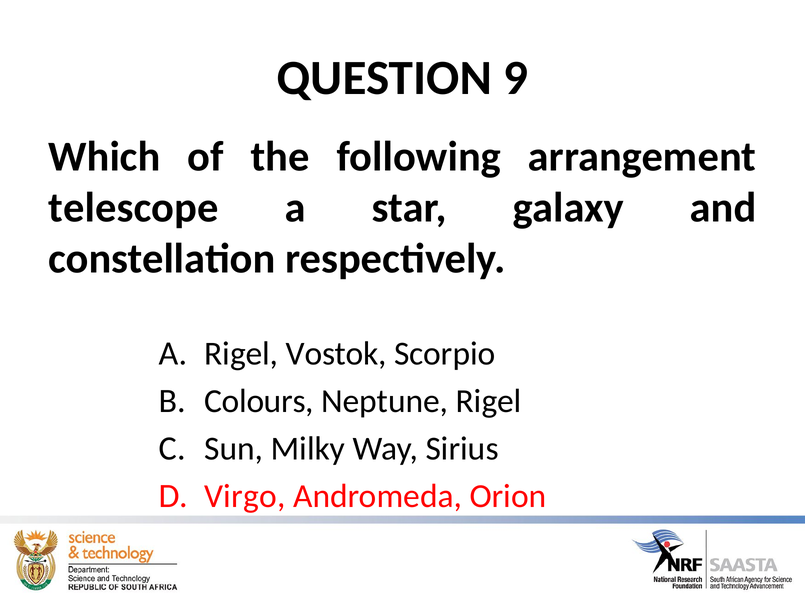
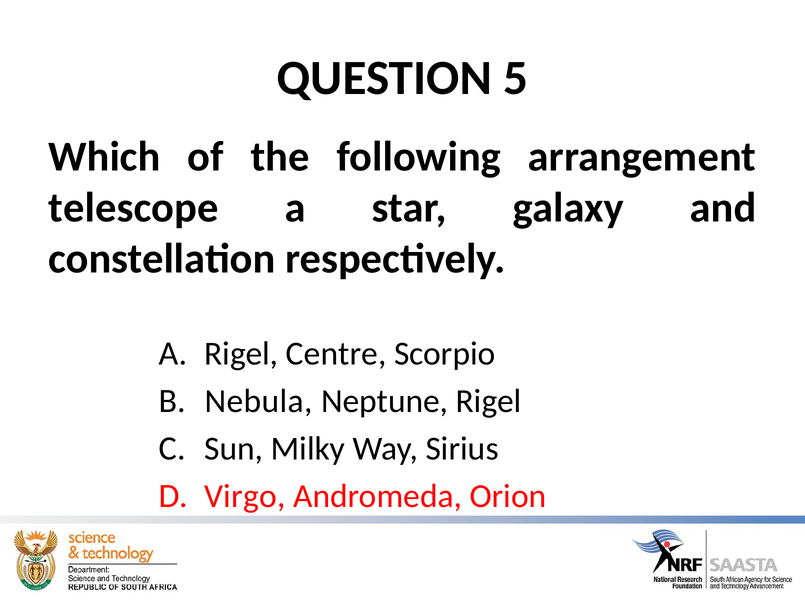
9: 9 -> 5 (516, 78)
Vostok: Vostok -> Centre (336, 354)
Colours: Colours -> Nebula (259, 401)
